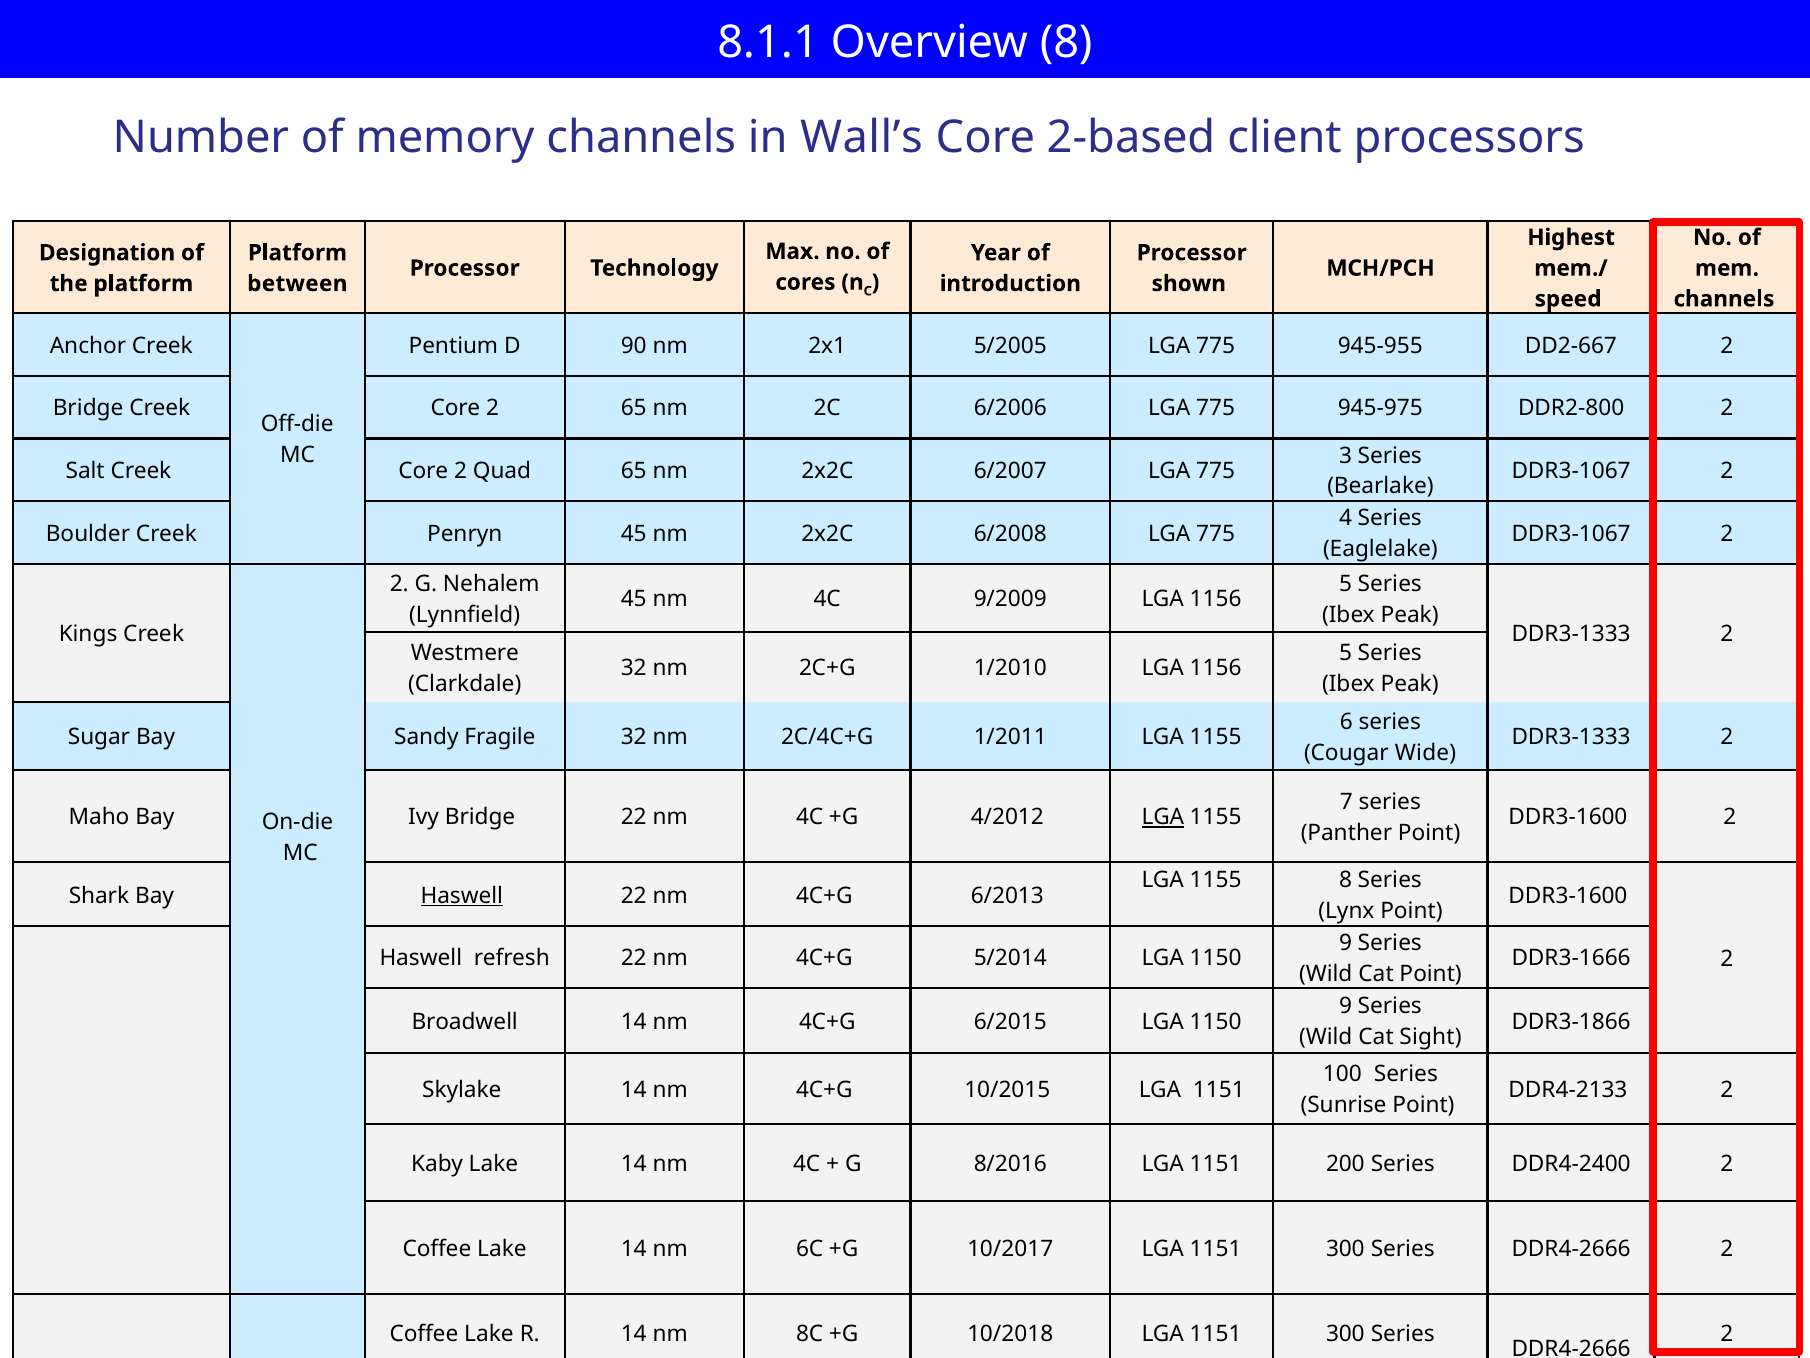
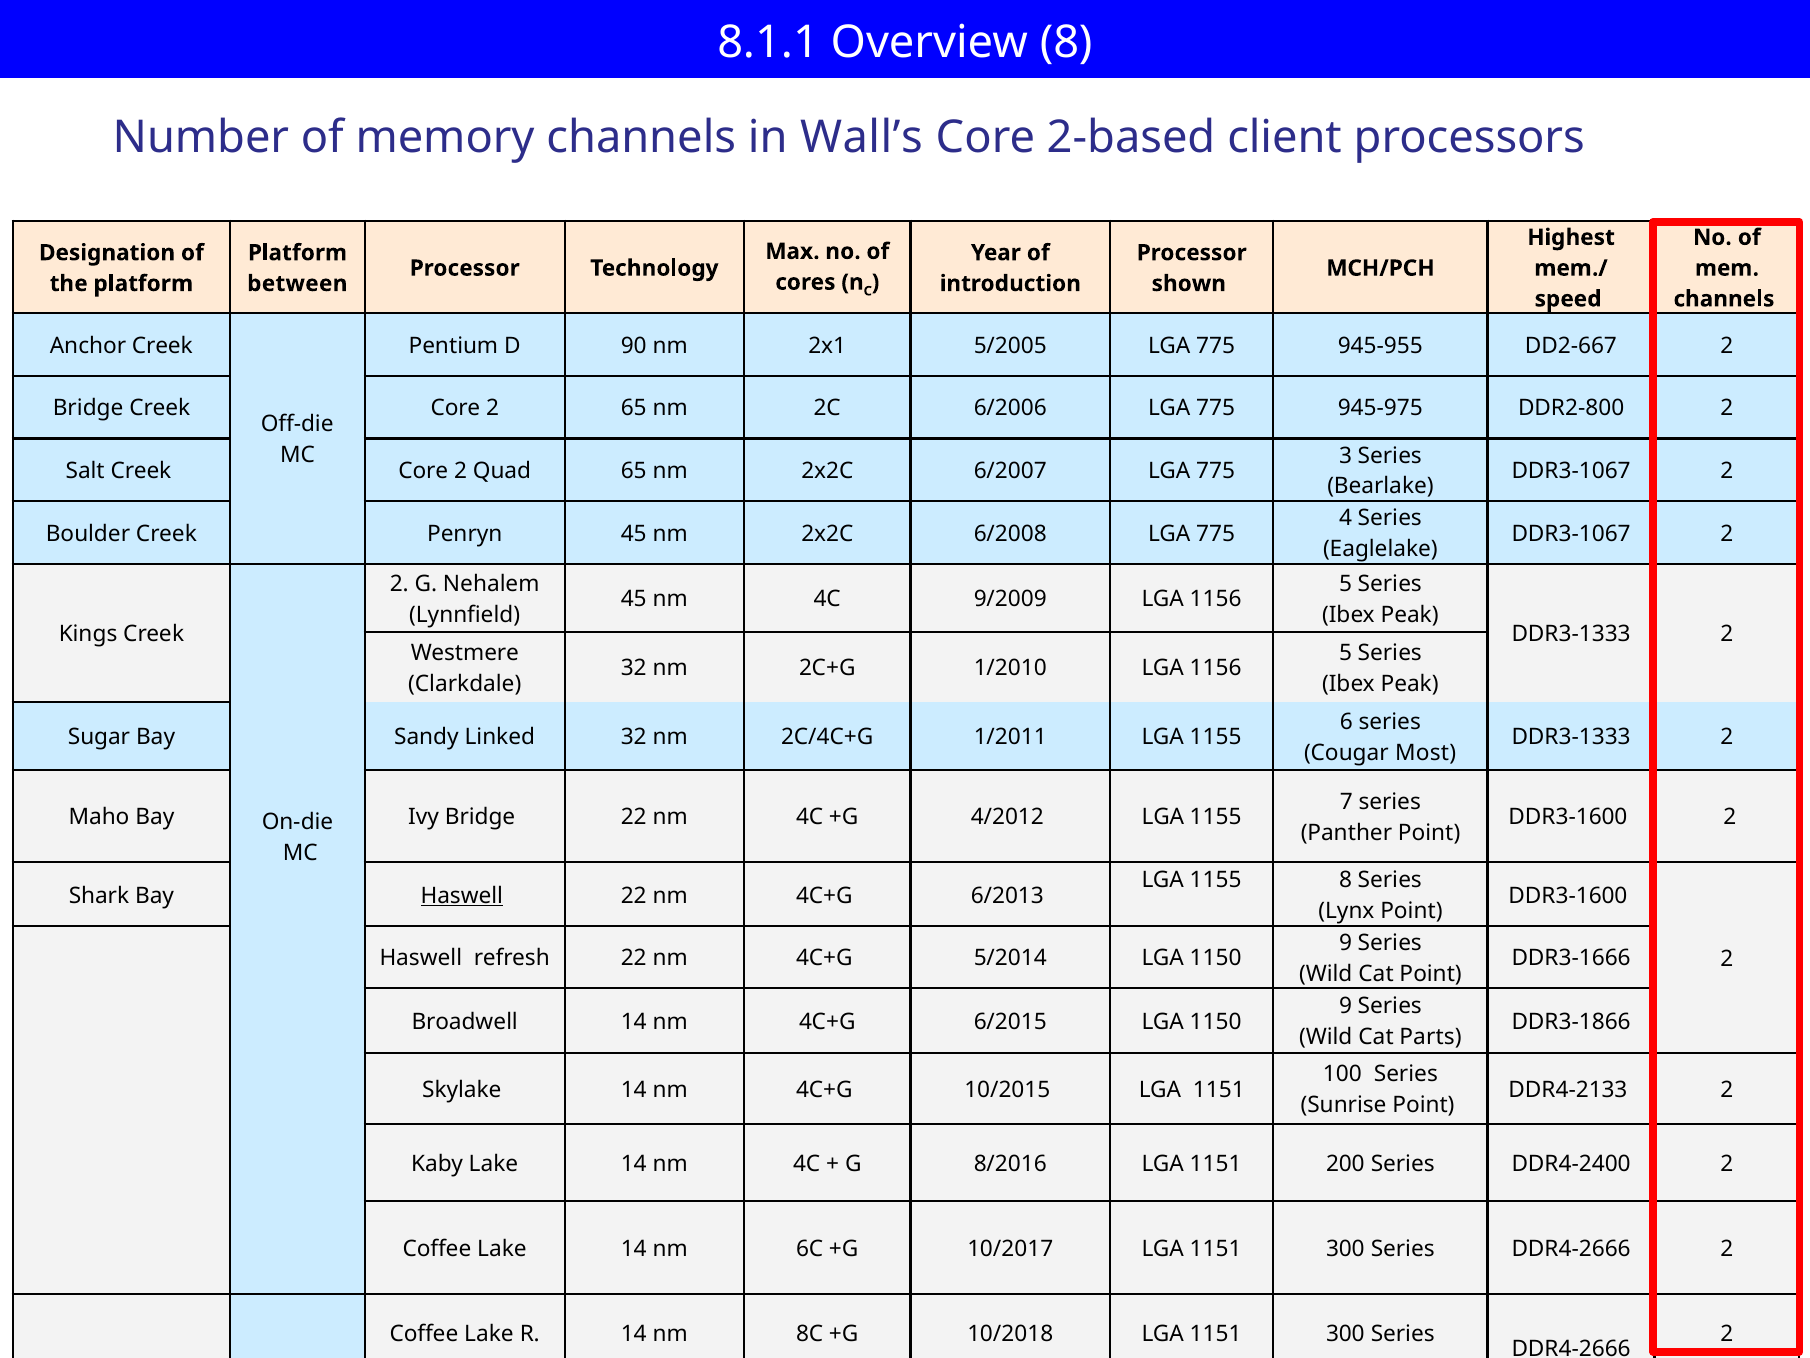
Fragile: Fragile -> Linked (500, 737)
Wide: Wide -> Most (1426, 752)
LGA underline: present -> none (1163, 817)
Sight: Sight -> Parts (1431, 1037)
